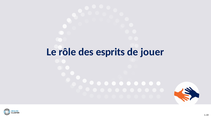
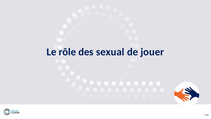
esprits: esprits -> sexual (110, 52)
